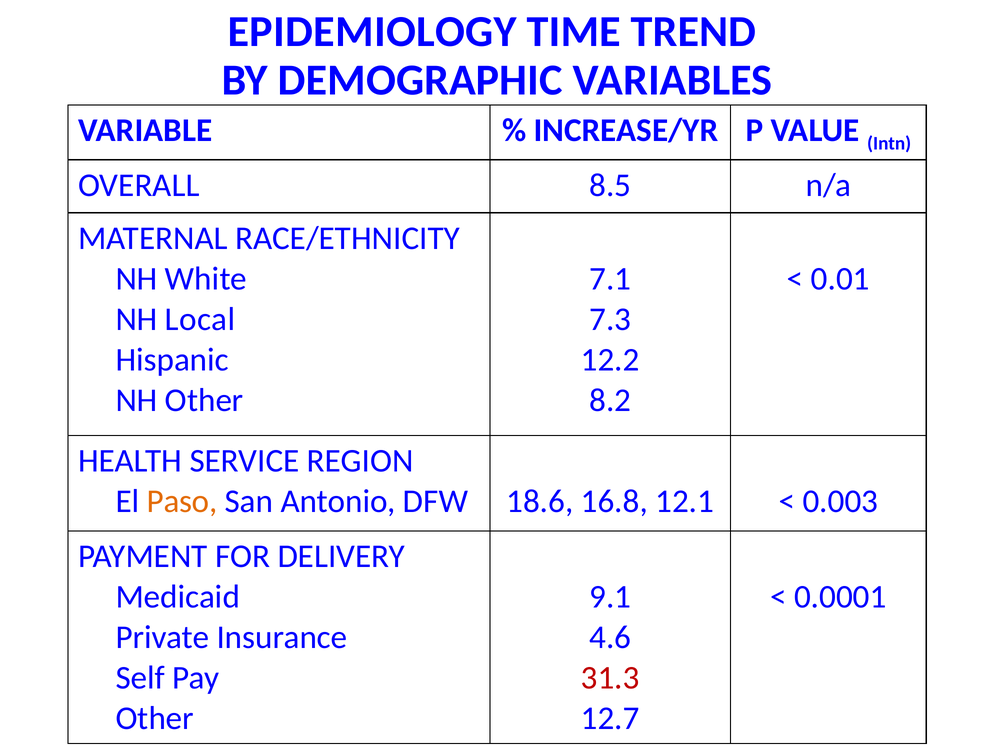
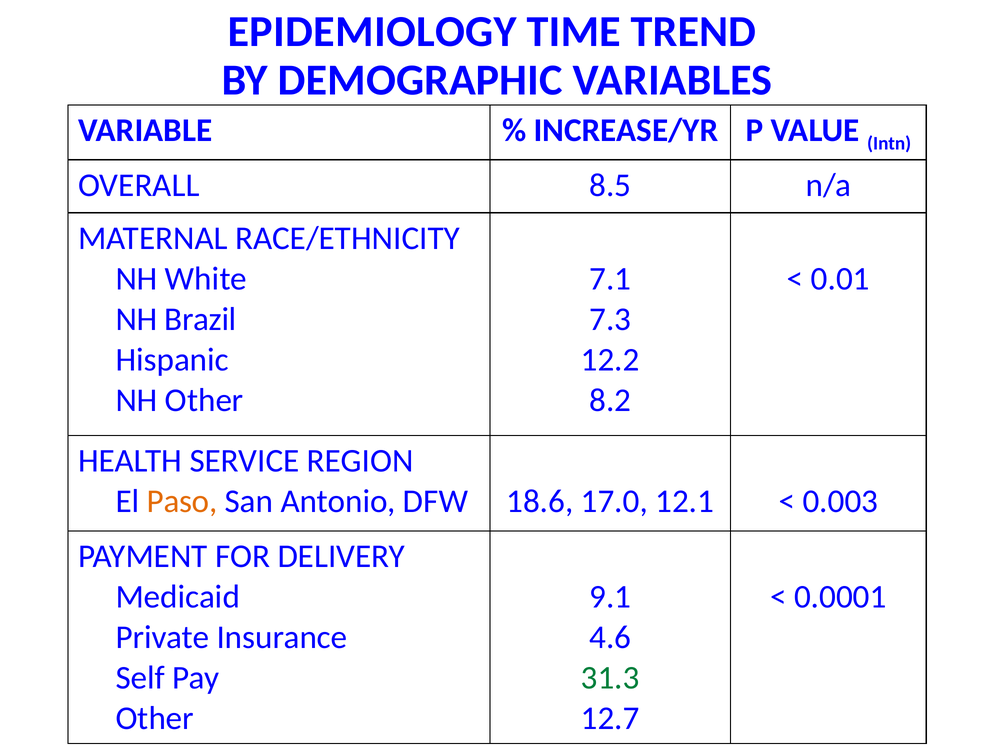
Local: Local -> Brazil (200, 319)
16.8: 16.8 -> 17.0 (614, 502)
31.3 colour: red -> green (610, 678)
